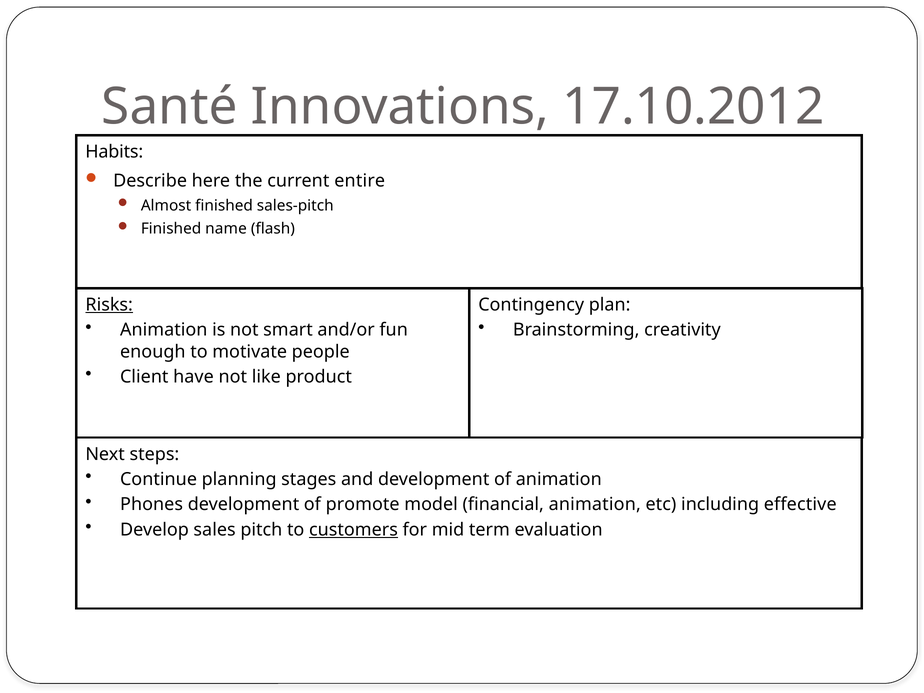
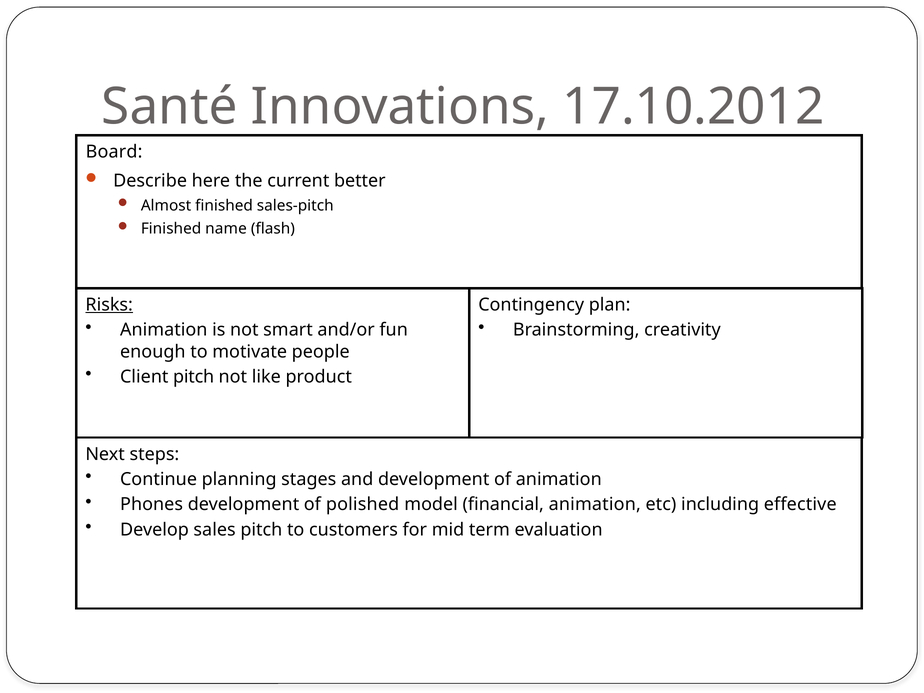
Habits: Habits -> Board (114, 152)
entire: entire -> better (360, 181)
Client have: have -> pitch (194, 377)
promote: promote -> polished (363, 505)
customers underline: present -> none (353, 530)
